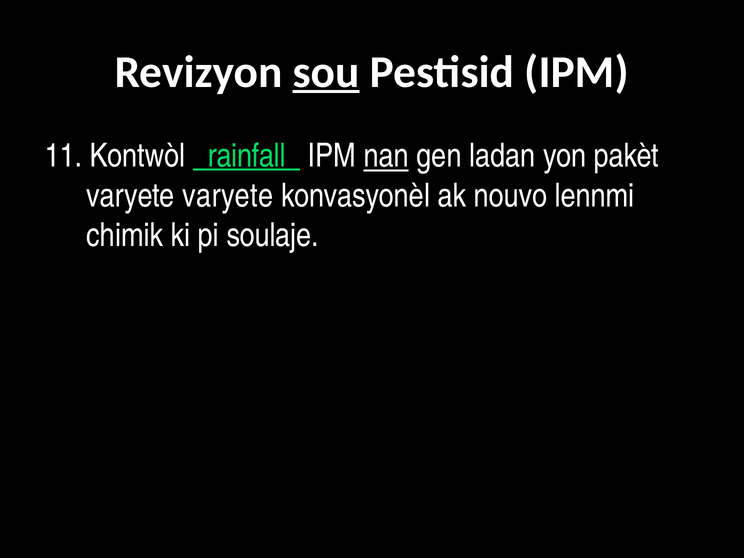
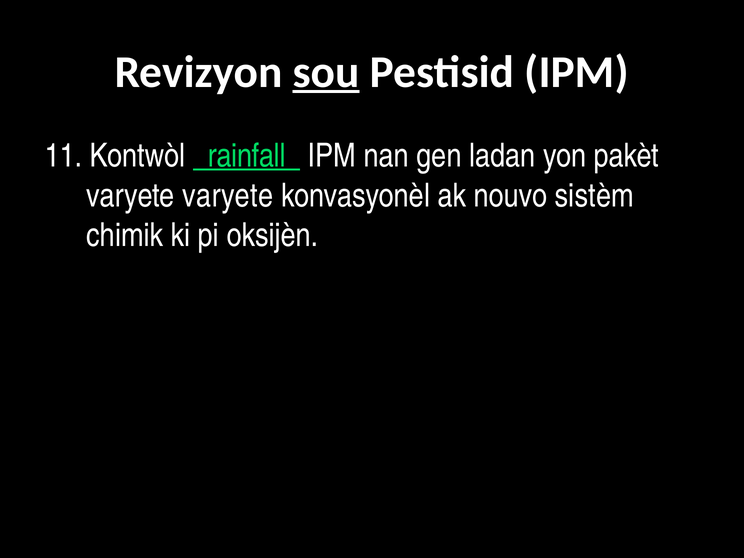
nan underline: present -> none (386, 156)
lennmi: lennmi -> sistèm (594, 196)
soulaje: soulaje -> oksijèn (272, 235)
